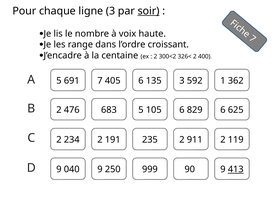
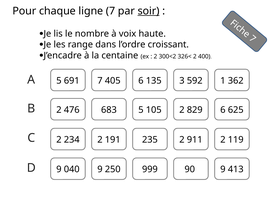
ligne 3: 3 -> 7 (111, 11)
105 6: 6 -> 2 (182, 110)
413 underline: present -> none (236, 170)
